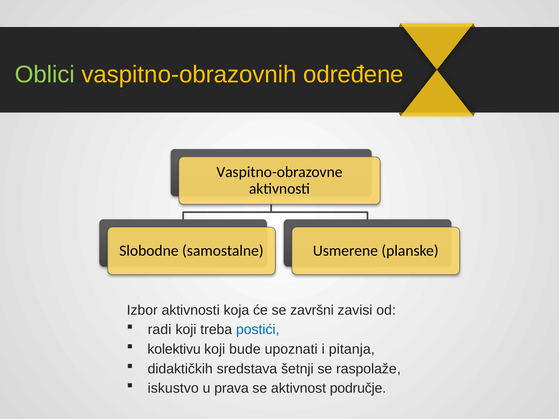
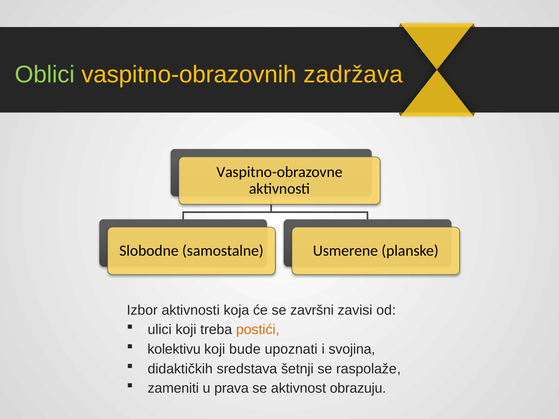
određene: određene -> zadržava (353, 74)
radi: radi -> ulici (160, 330)
postići colour: blue -> orange (258, 330)
pitanja: pitanja -> svojina (352, 349)
iskustvo: iskustvo -> zameniti (173, 389)
područje: područje -> obrazuju (358, 389)
